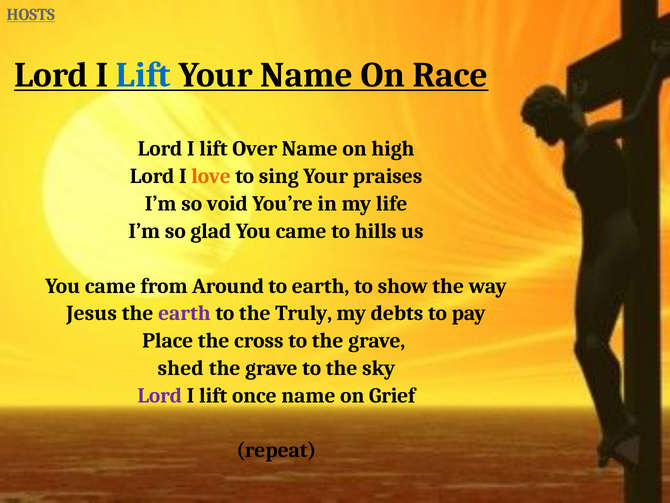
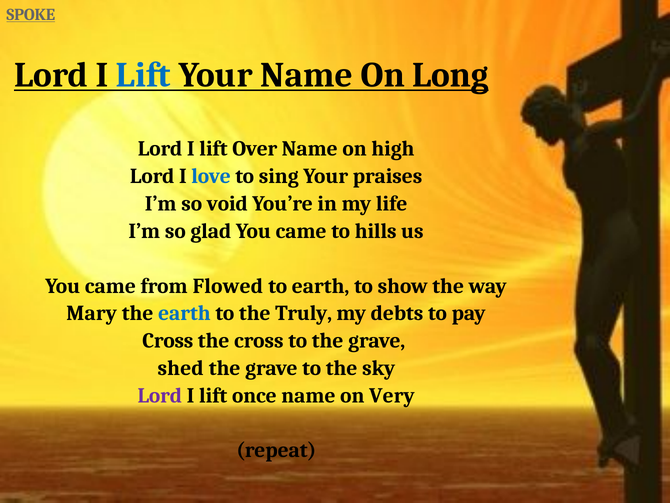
HOSTS: HOSTS -> SPOKE (31, 14)
Race: Race -> Long (451, 75)
love colour: orange -> blue (211, 176)
Around: Around -> Flowed (228, 286)
Jesus: Jesus -> Mary (92, 313)
earth colour: purple -> blue (184, 313)
Place: Place -> Cross (168, 340)
Grief: Grief -> Very (392, 395)
